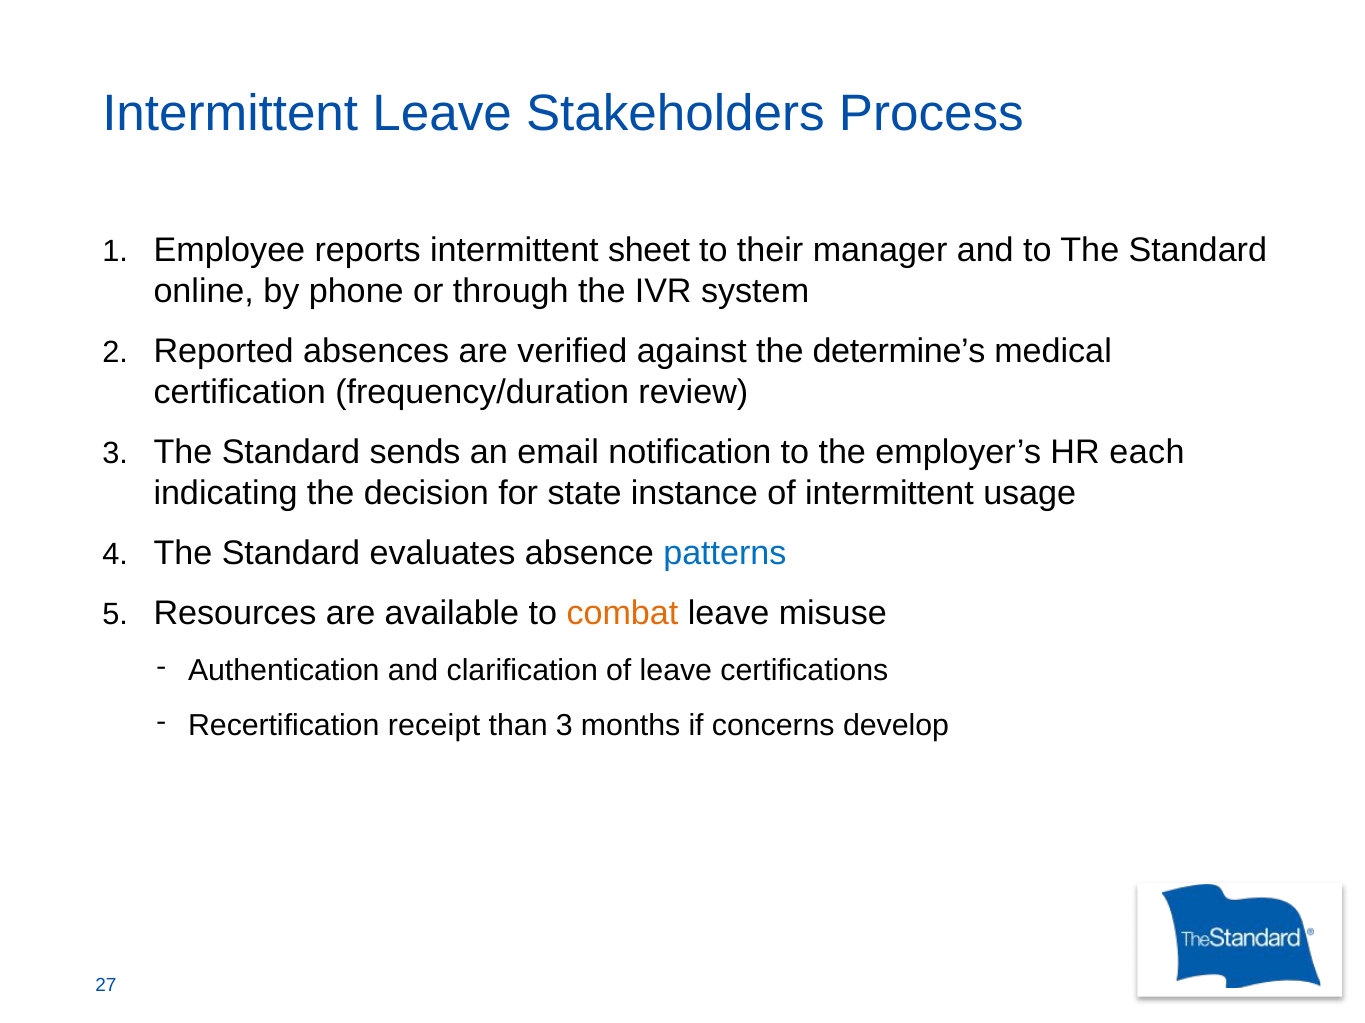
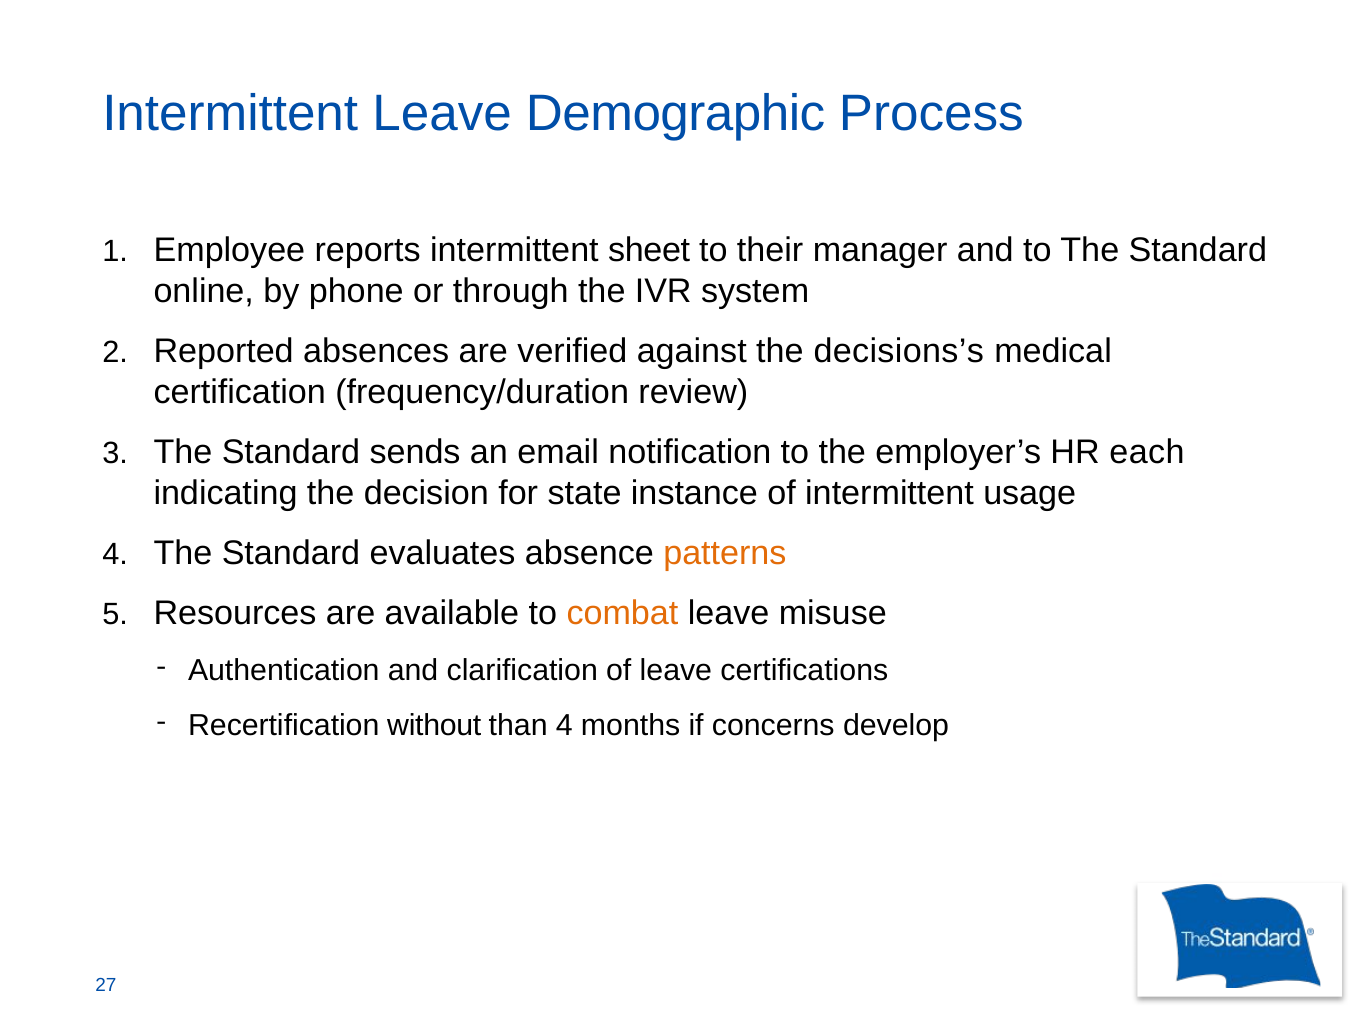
Stakeholders: Stakeholders -> Demographic (676, 113)
determine’s: determine’s -> decisions’s (899, 352)
patterns colour: blue -> orange (725, 553)
receipt: receipt -> without (434, 726)
than 3: 3 -> 4 (564, 726)
